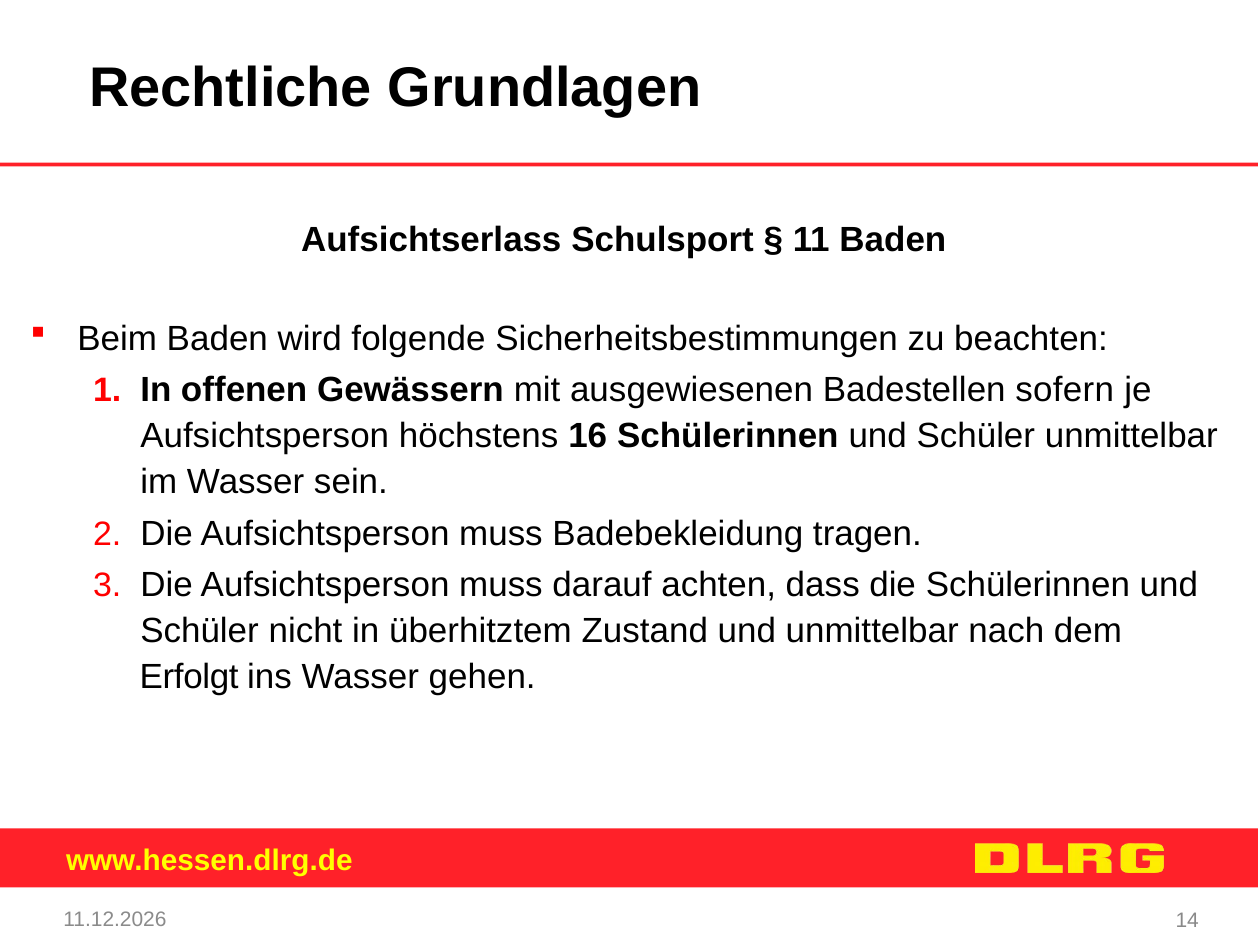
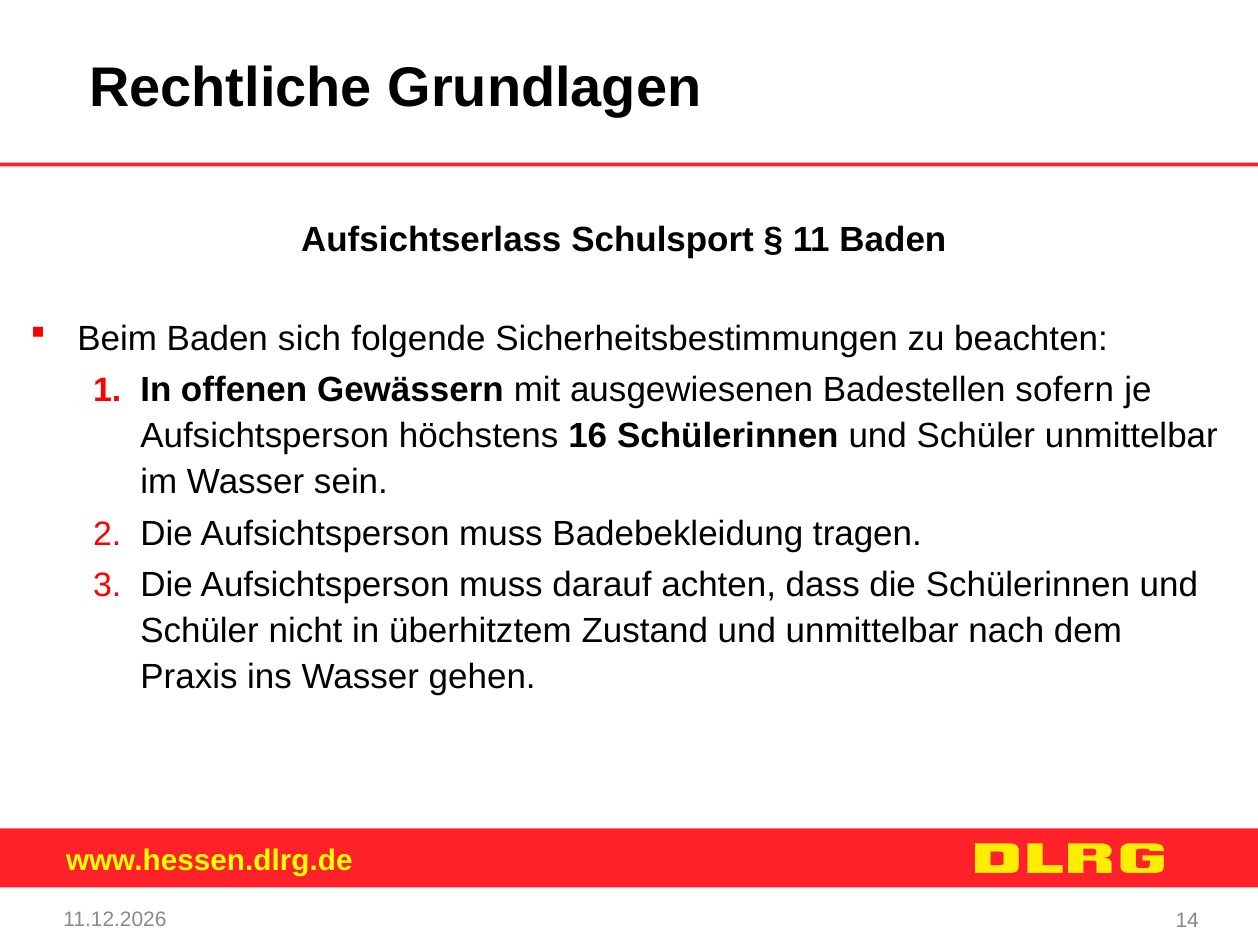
wird: wird -> sich (310, 339)
Erfolgt: Erfolgt -> Praxis (189, 677)
